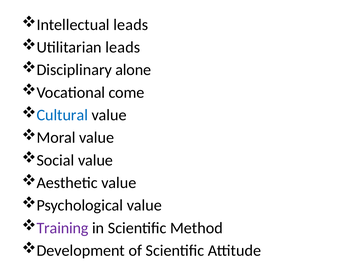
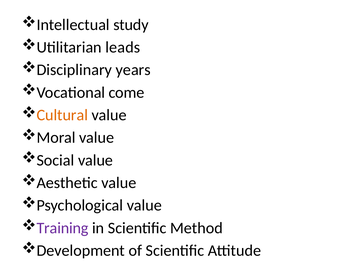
Intellectual leads: leads -> study (131, 25)
alone: alone -> years (133, 70)
Cultural colour: blue -> orange (62, 115)
